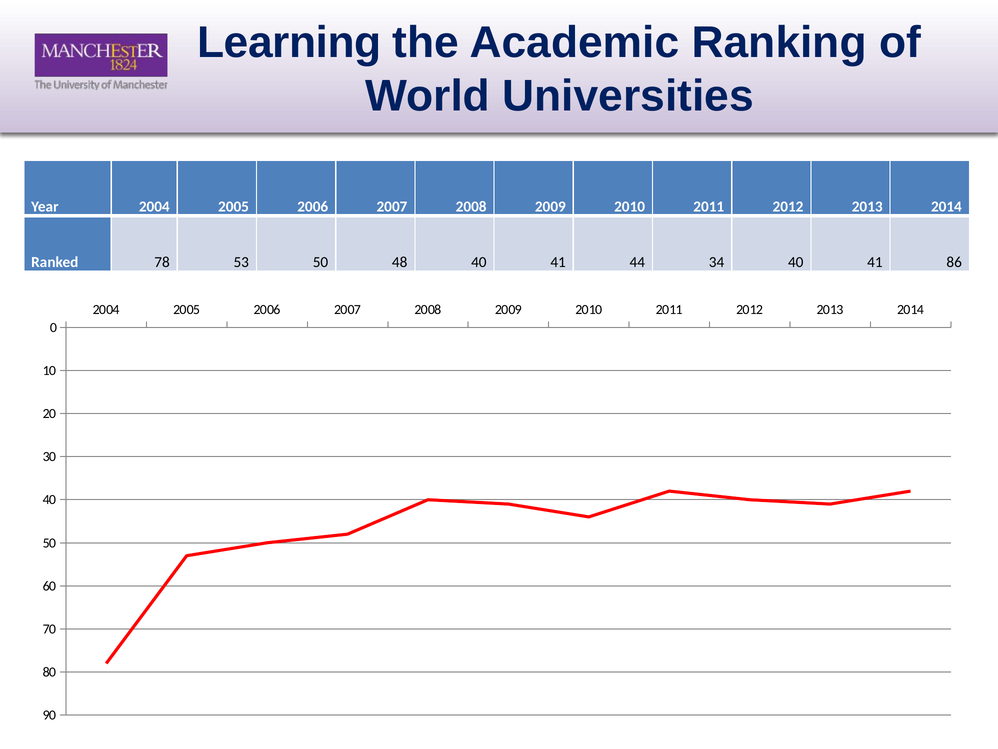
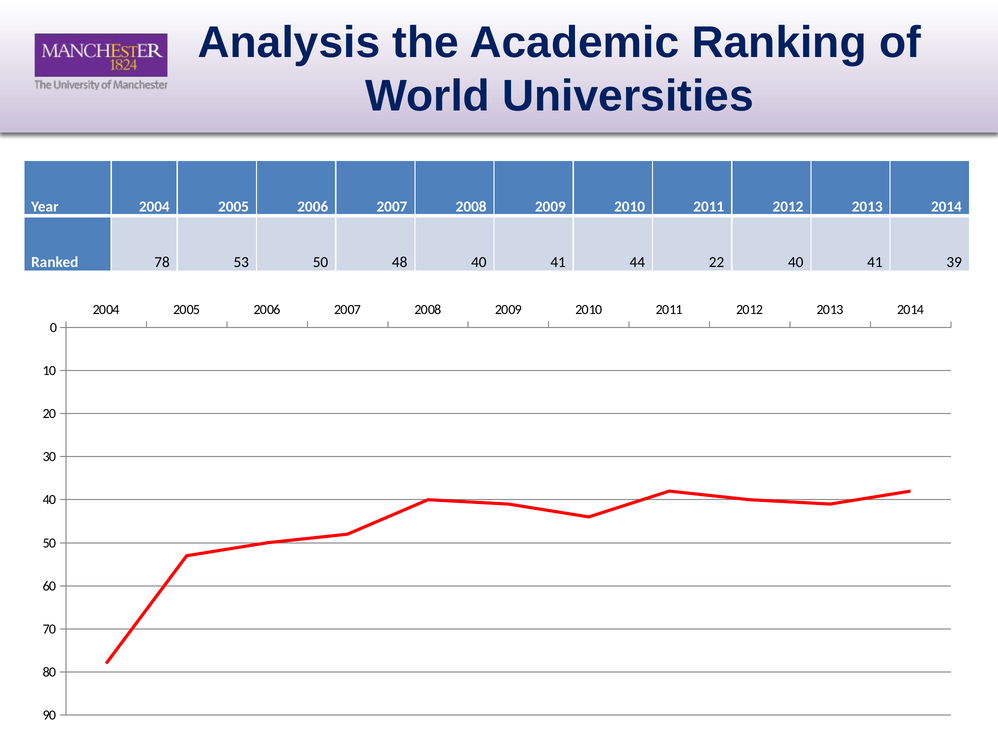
Learning: Learning -> Analysis (289, 43)
34: 34 -> 22 (717, 262)
86: 86 -> 39 (954, 262)
